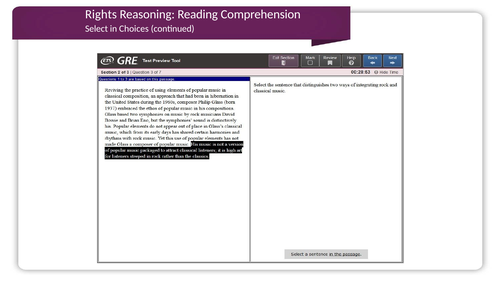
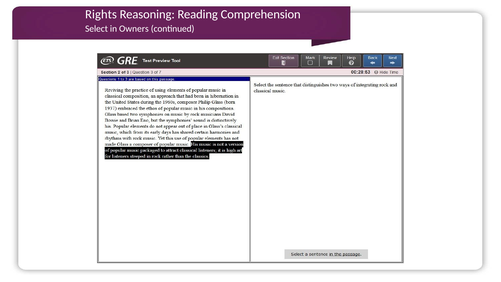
Choices: Choices -> Owners (134, 29)
